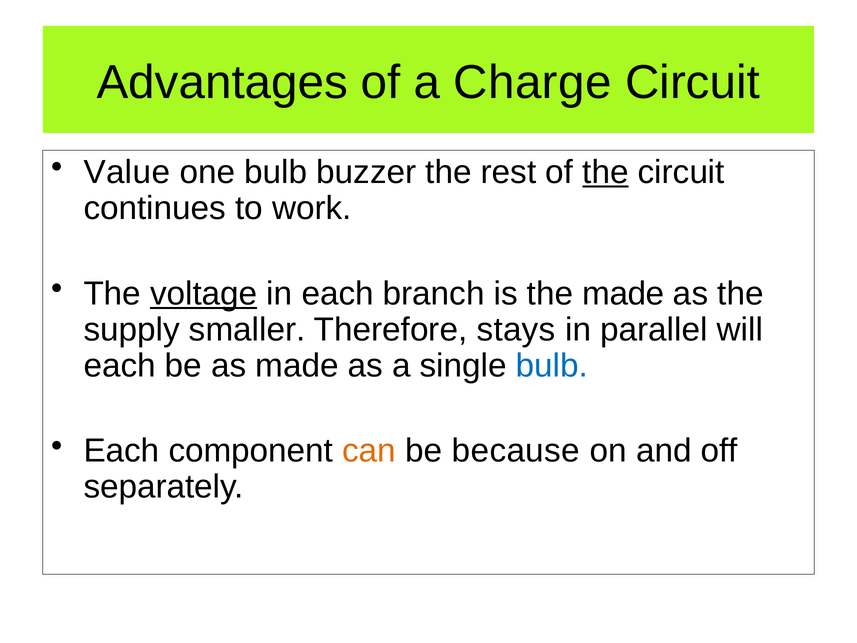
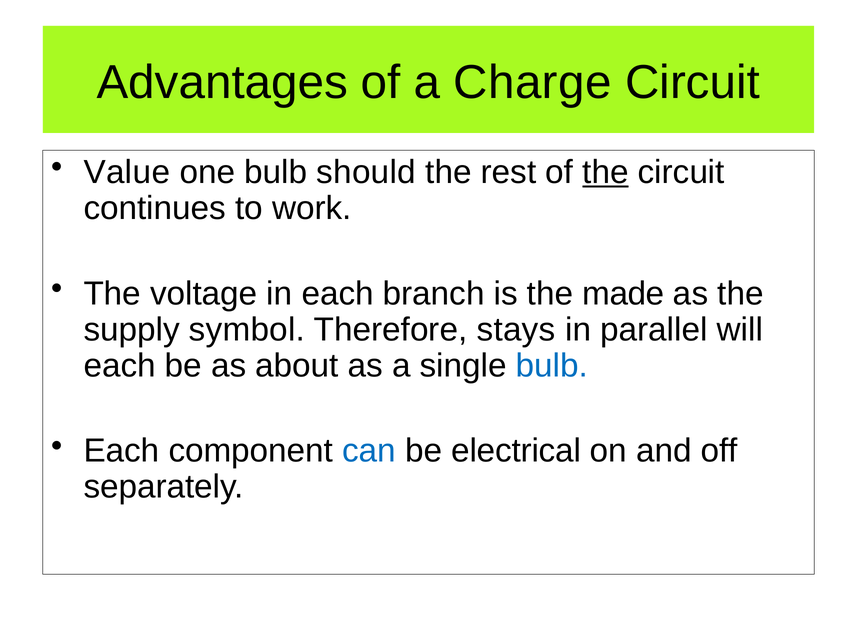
buzzer: buzzer -> should (366, 172)
voltage underline: present -> none (204, 293)
smaller: smaller -> symbol (247, 329)
as made: made -> about (297, 365)
can colour: orange -> blue (369, 451)
because: because -> electrical (516, 451)
